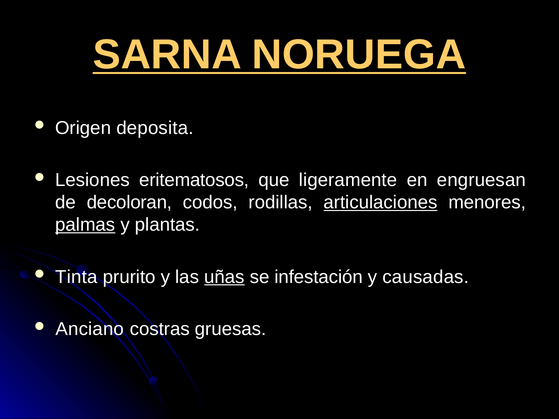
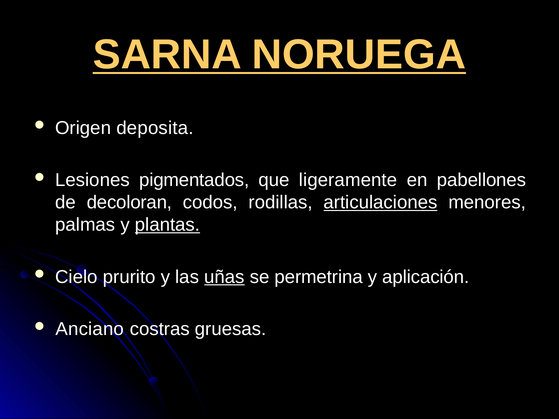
eritematosos: eritematosos -> pigmentados (194, 180)
engruesan: engruesan -> pabellones (482, 180)
palmas underline: present -> none (85, 225)
plantas underline: none -> present (167, 225)
Tinta: Tinta -> Cielo (76, 277)
infestación: infestación -> permetrina (319, 277)
causadas: causadas -> aplicación (426, 277)
